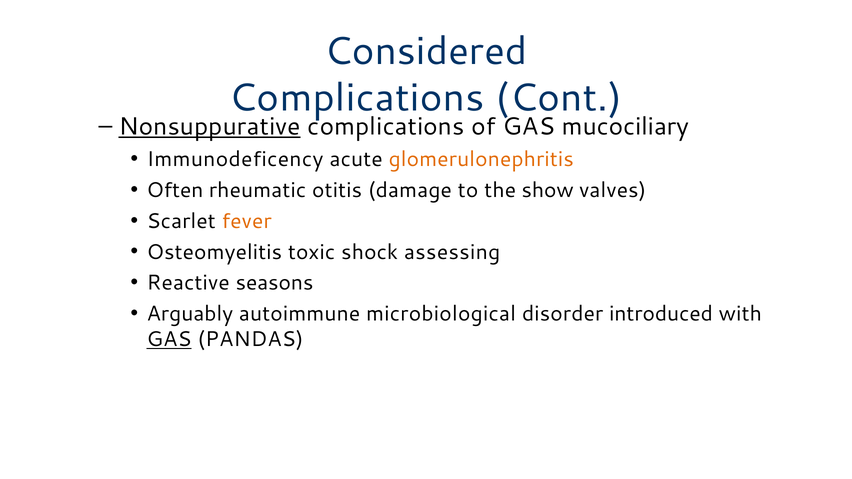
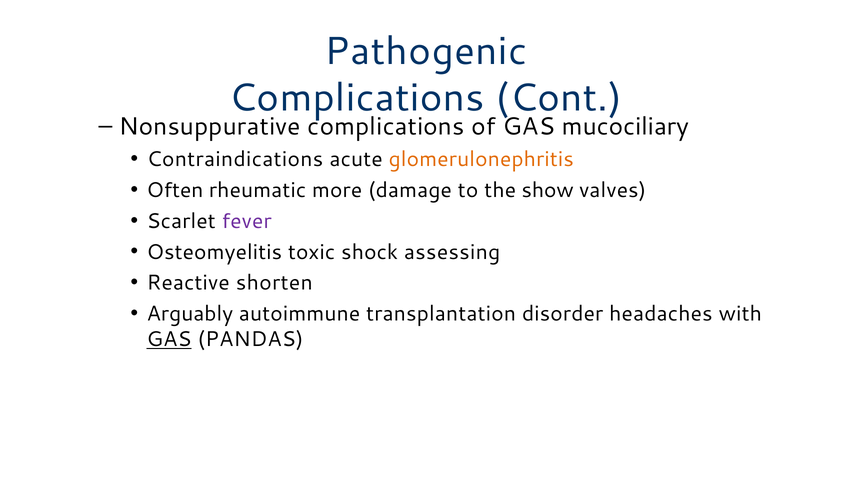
Considered: Considered -> Pathogenic (426, 51)
Nonsuppurative underline: present -> none (210, 127)
Immunodeficency: Immunodeficency -> Contraindications (235, 159)
otitis: otitis -> more (337, 190)
fever colour: orange -> purple (247, 221)
seasons: seasons -> shorten (274, 283)
microbiological: microbiological -> transplantation (441, 314)
introduced: introduced -> headaches (661, 314)
